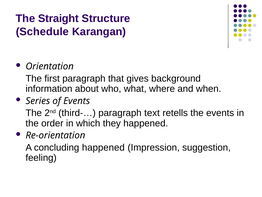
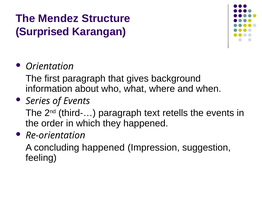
Straight: Straight -> Mendez (58, 18)
Schedule: Schedule -> Surprised (42, 32)
